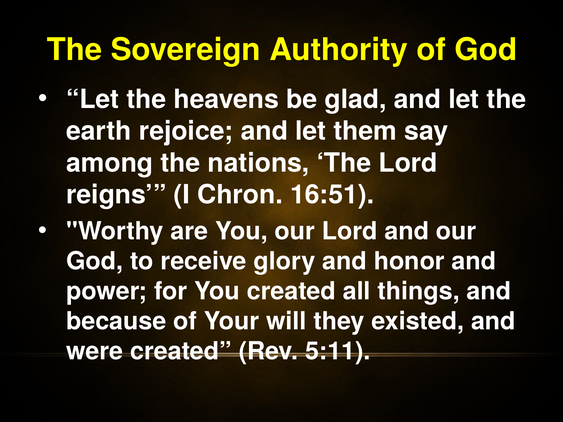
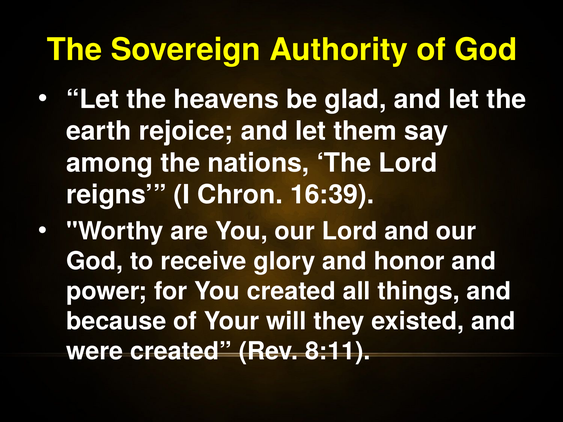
16:51: 16:51 -> 16:39 (332, 195)
5:11: 5:11 -> 8:11 (338, 352)
